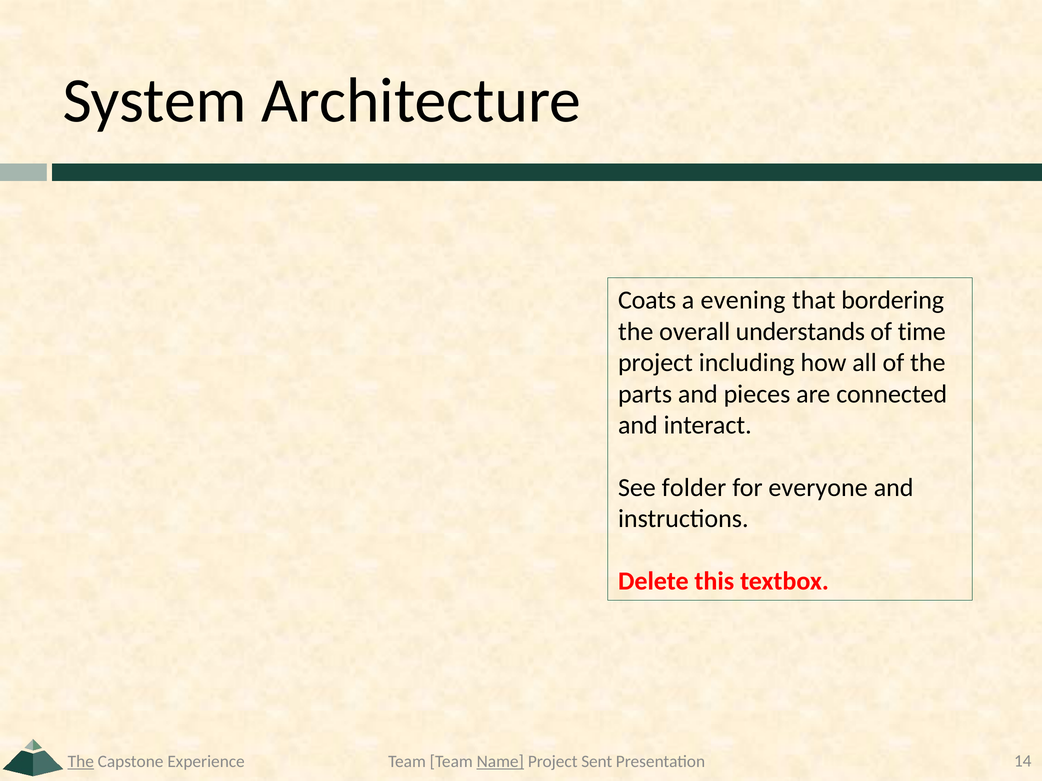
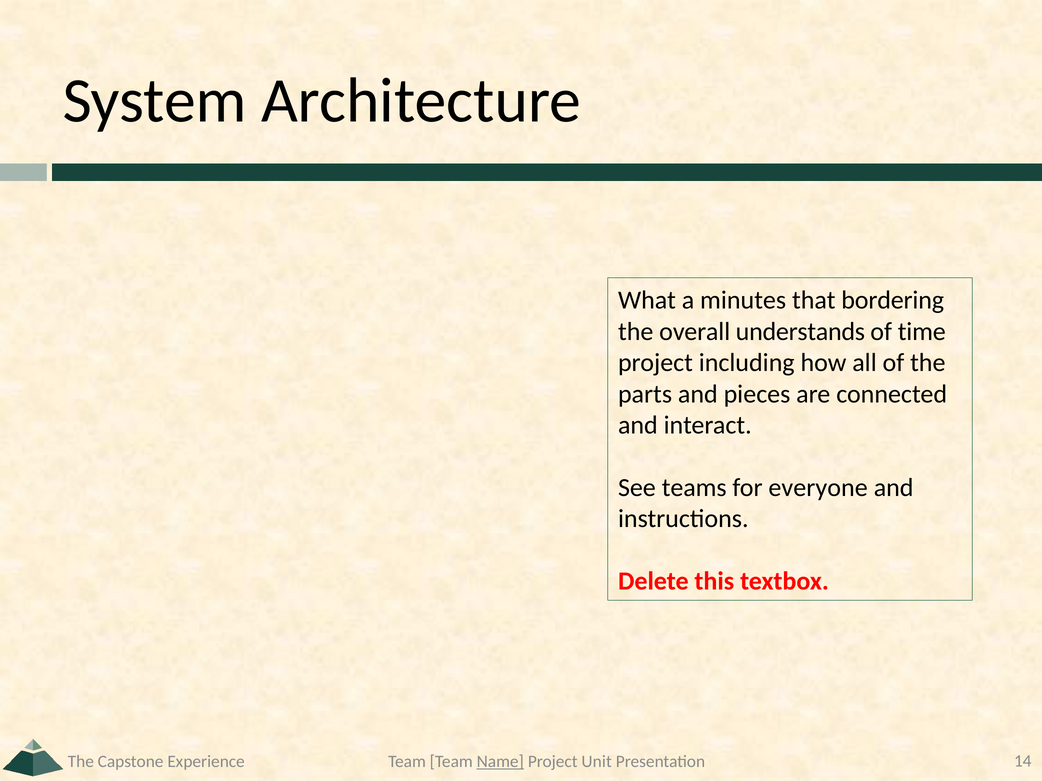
Coats: Coats -> What (647, 300)
evening: evening -> minutes (743, 300)
folder: folder -> teams (694, 488)
The underline: present -> none (81, 762)
Sent: Sent -> Unit (597, 762)
